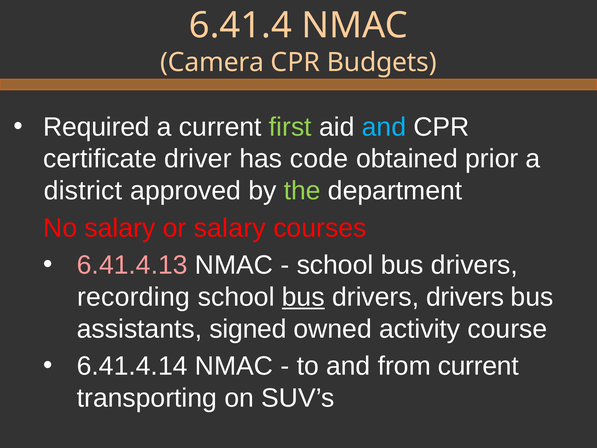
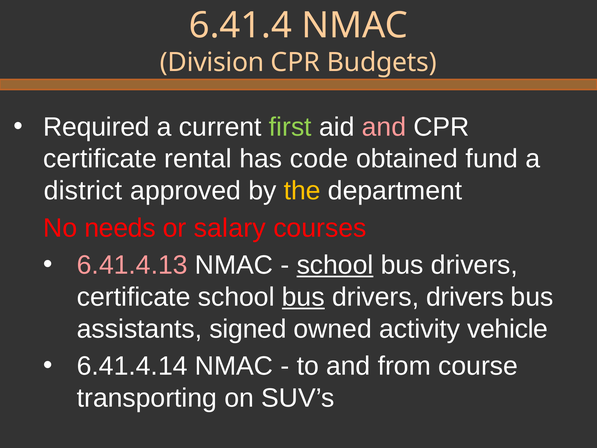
Camera: Camera -> Division (212, 62)
and colour: light blue -> pink (384, 127)
driver: driver -> rental (198, 159)
prior: prior -> fund (492, 159)
the colour: light green -> yellow (302, 191)
No salary: salary -> needs (120, 228)
school underline: none -> present (335, 265)
recording: recording -> certificate (134, 297)
course: course -> vehicle (508, 329)
from current: current -> course (478, 366)
